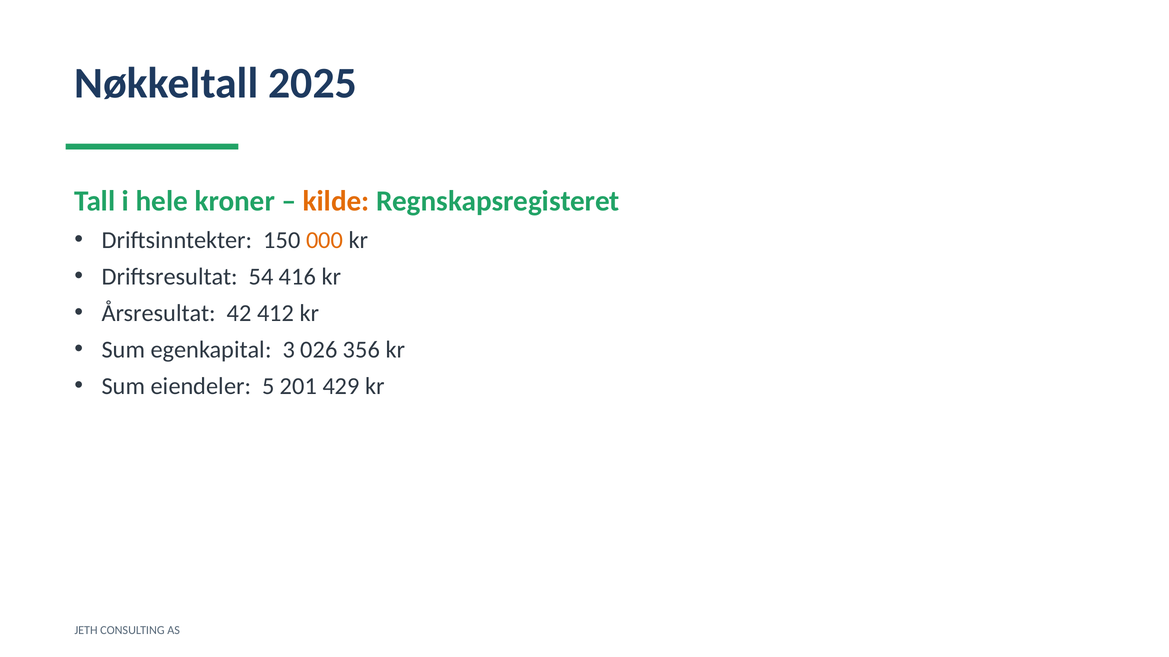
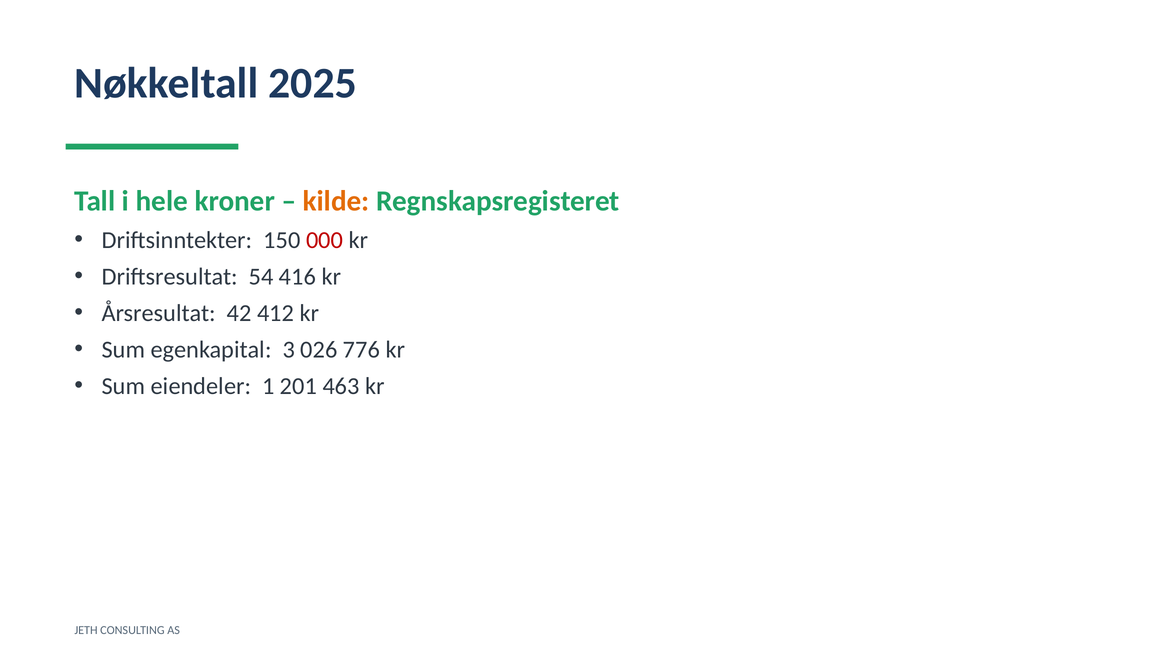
000 colour: orange -> red (325, 240)
356: 356 -> 776 (361, 350)
5: 5 -> 1 (268, 387)
429: 429 -> 463 (341, 387)
